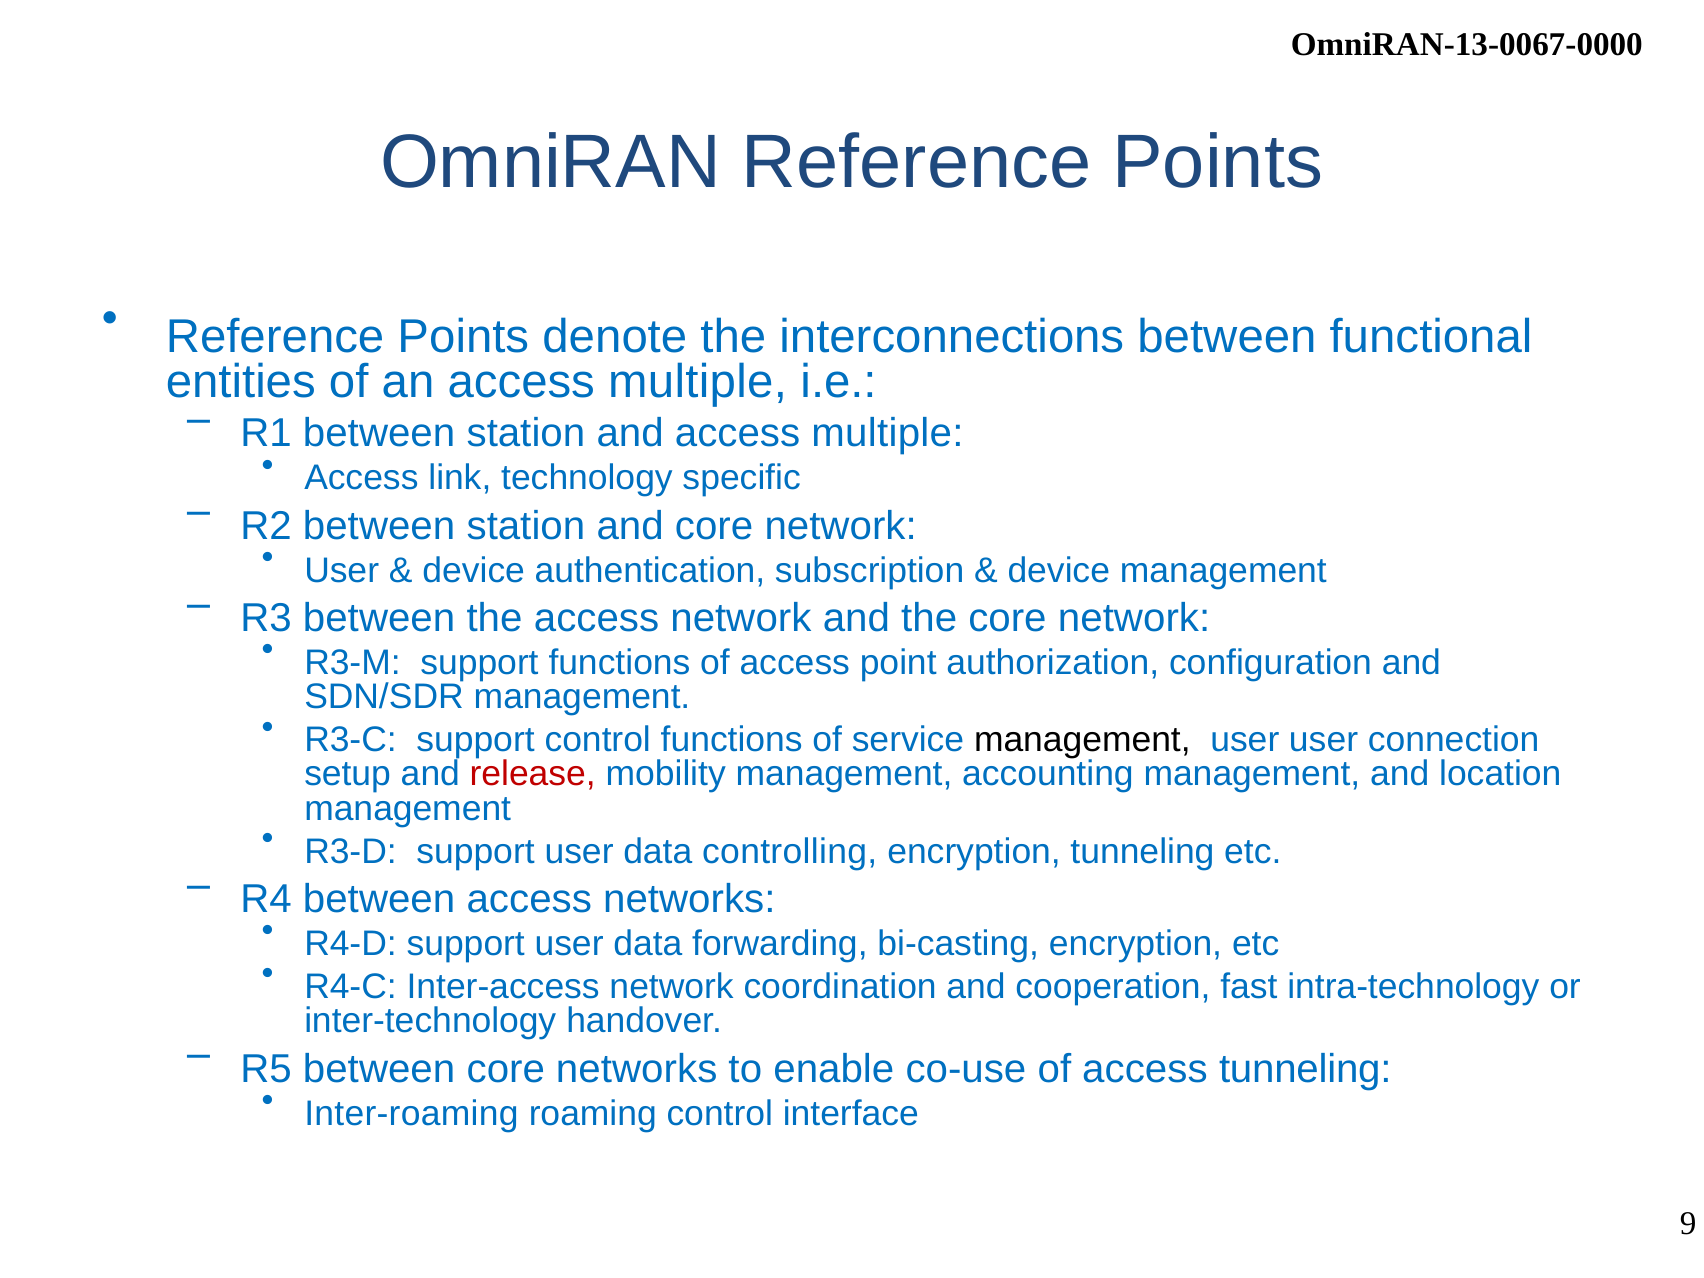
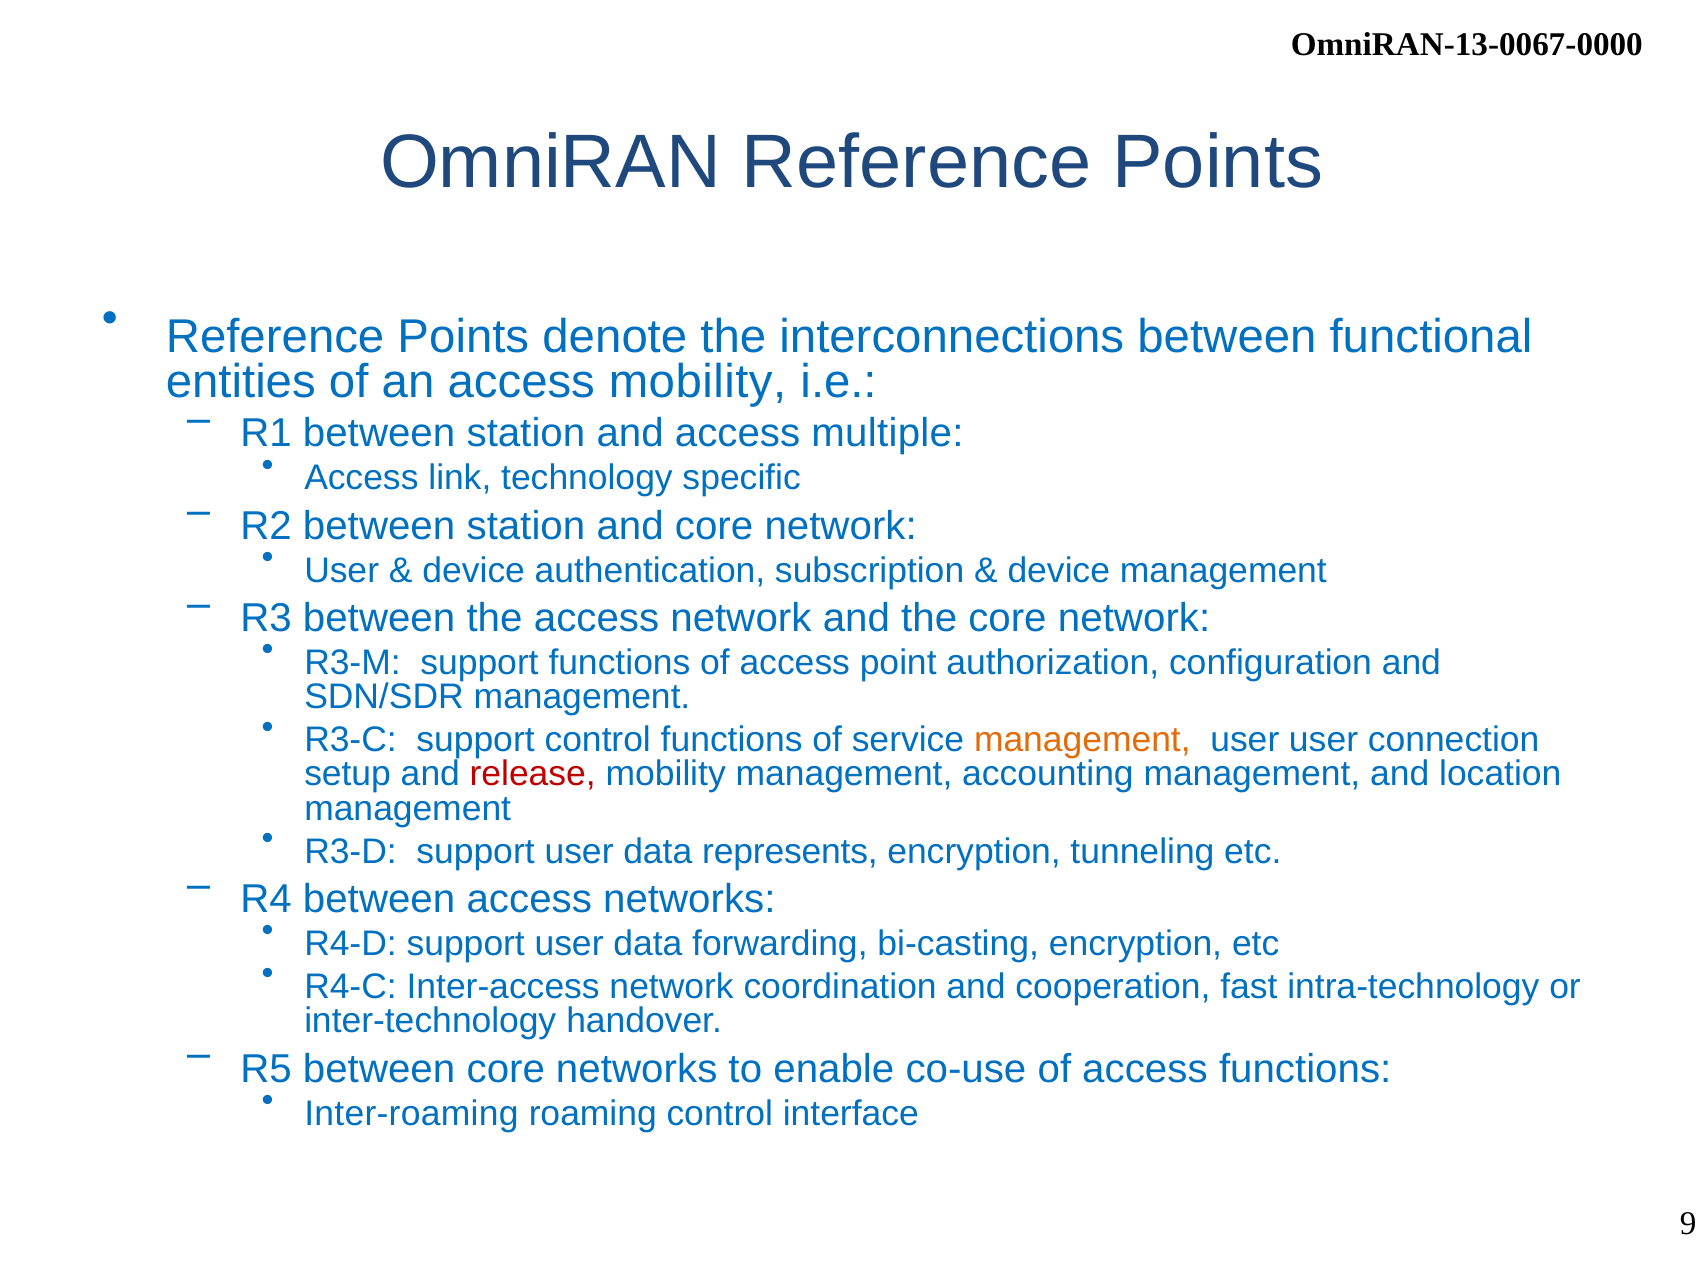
an access multiple: multiple -> mobility (697, 382)
management colour: black -> orange (1082, 740)
controlling: controlling -> represents (790, 851)
access tunneling: tunneling -> functions (1305, 1069)
